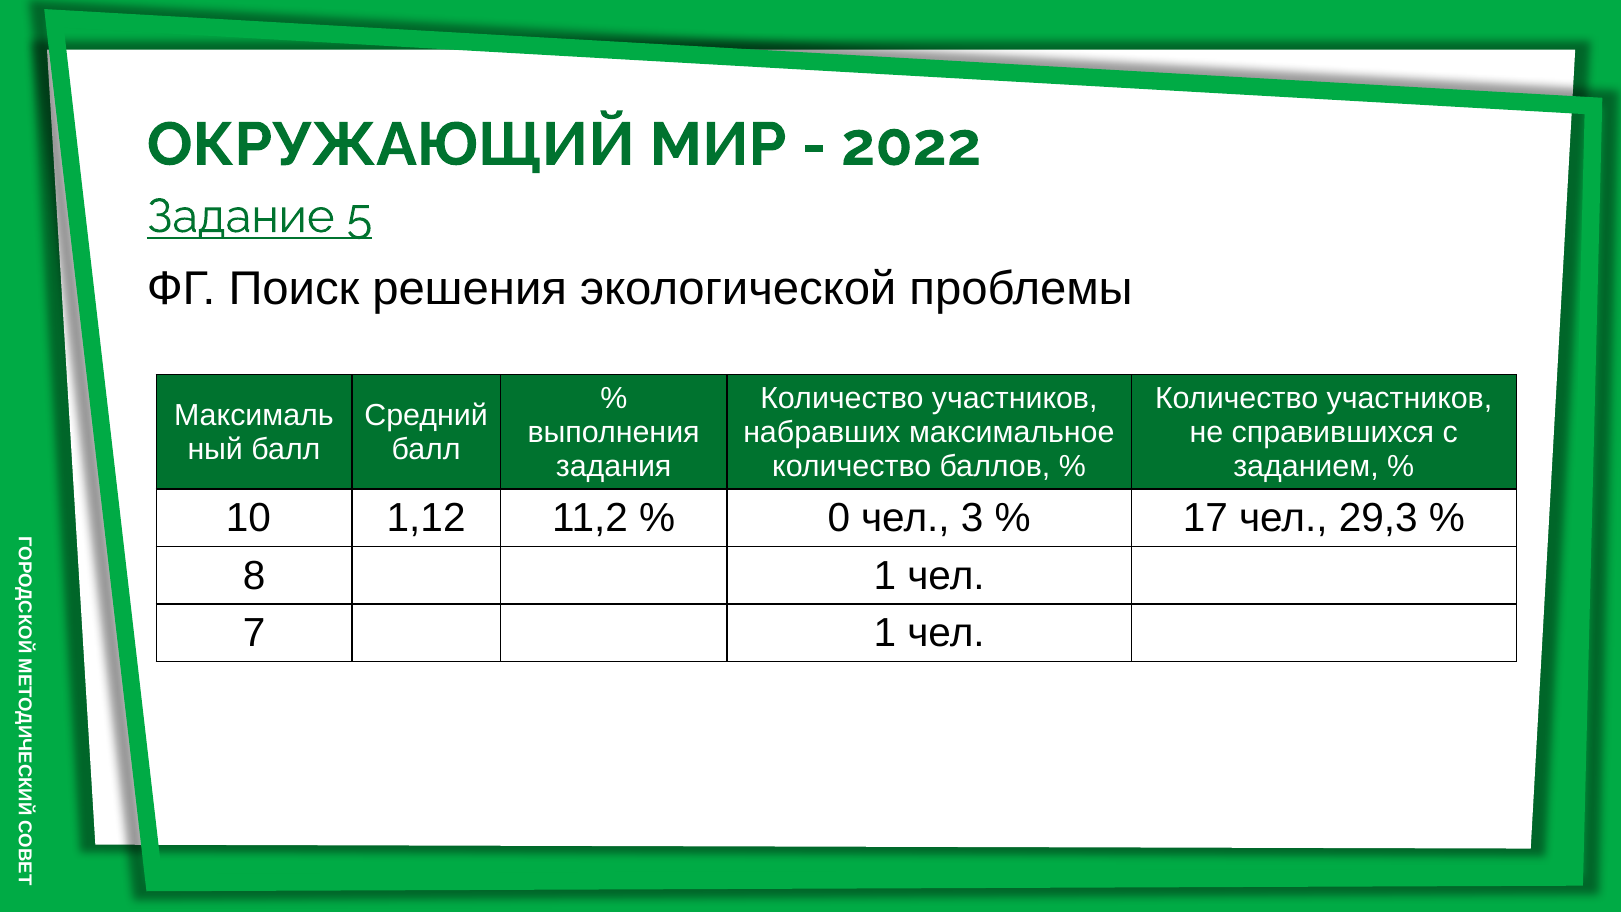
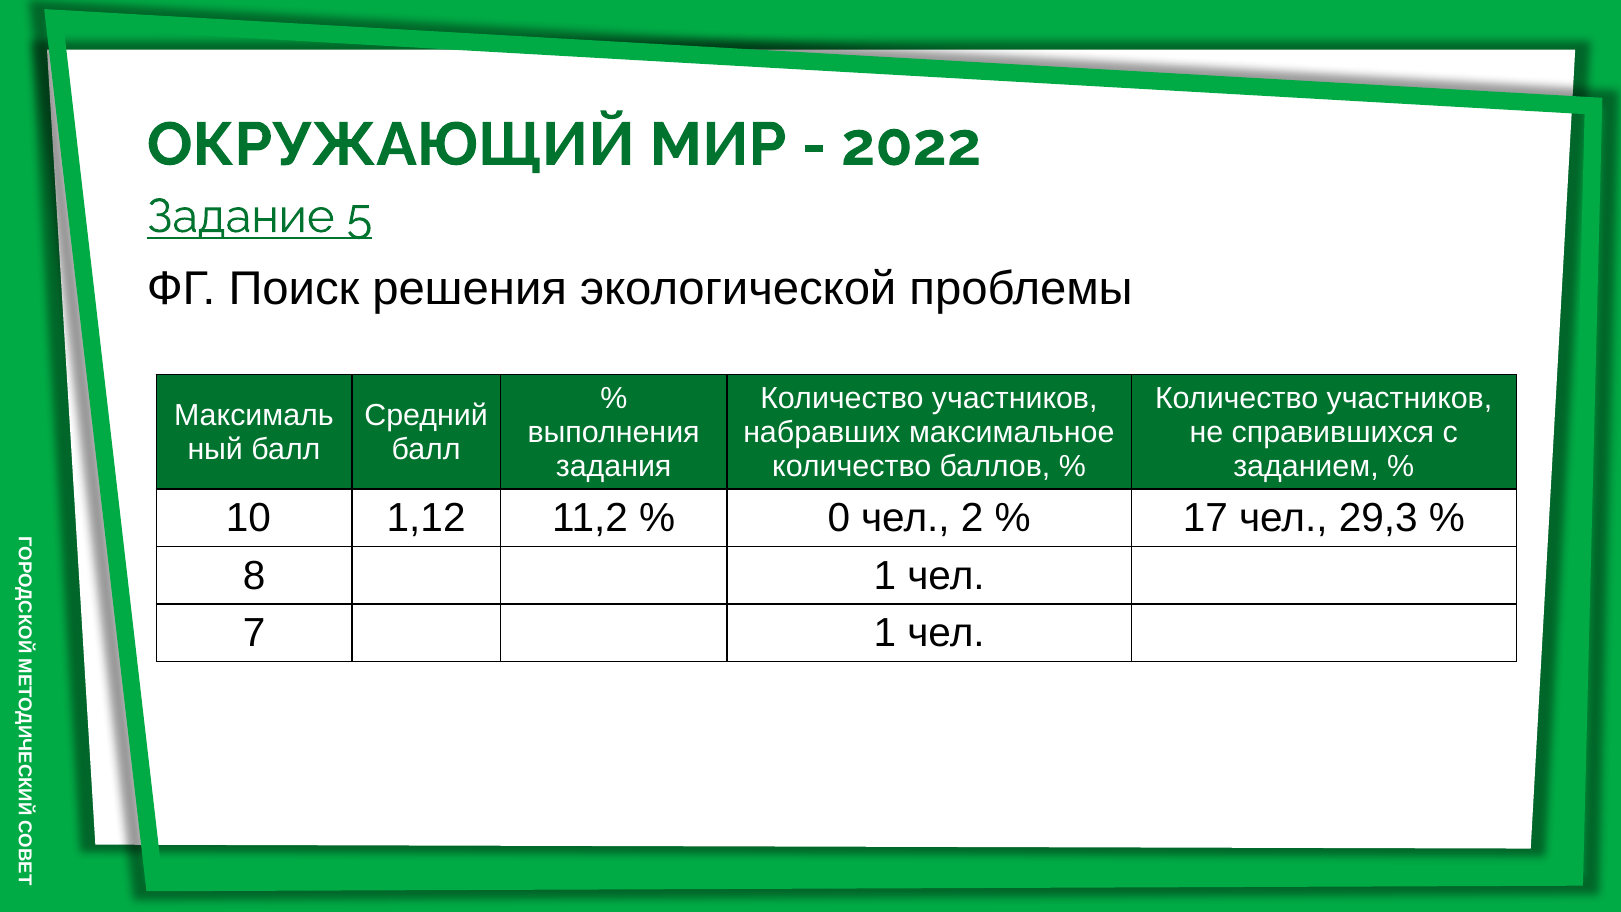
3: 3 -> 2 (972, 518)
